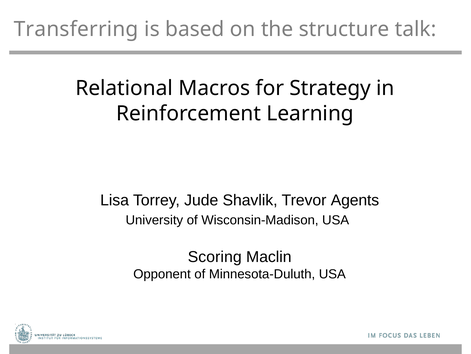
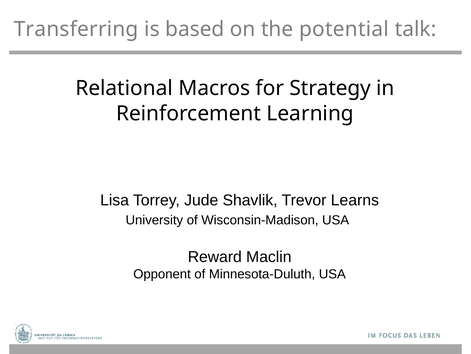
structure: structure -> potential (344, 29)
Agents: Agents -> Learns (355, 200)
Scoring: Scoring -> Reward (215, 256)
